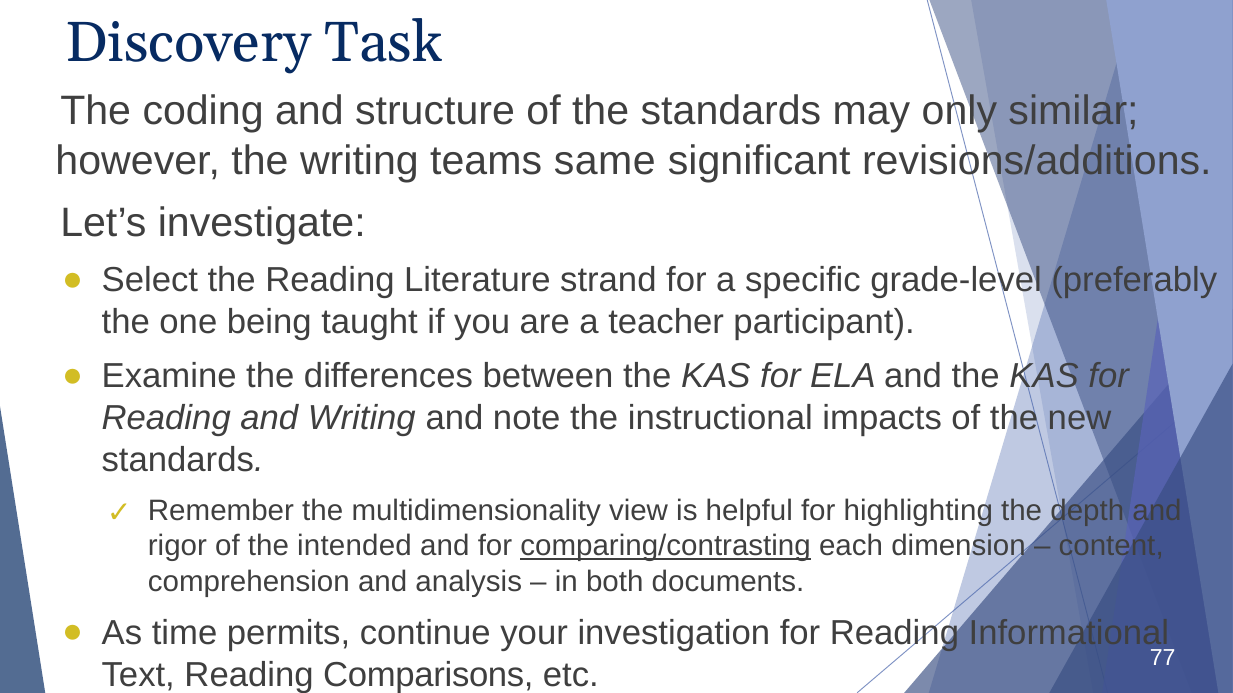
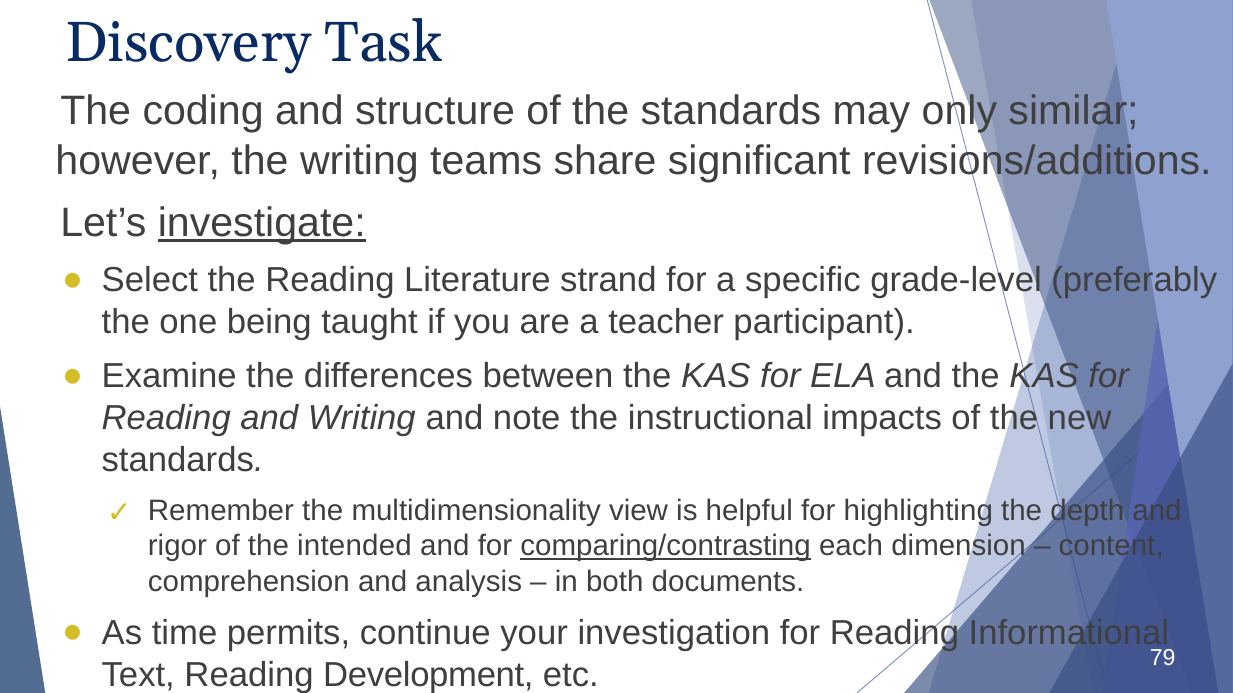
same: same -> share (605, 161)
investigate underline: none -> present (262, 223)
Comparisons: Comparisons -> Development (428, 675)
77: 77 -> 79 (1163, 659)
